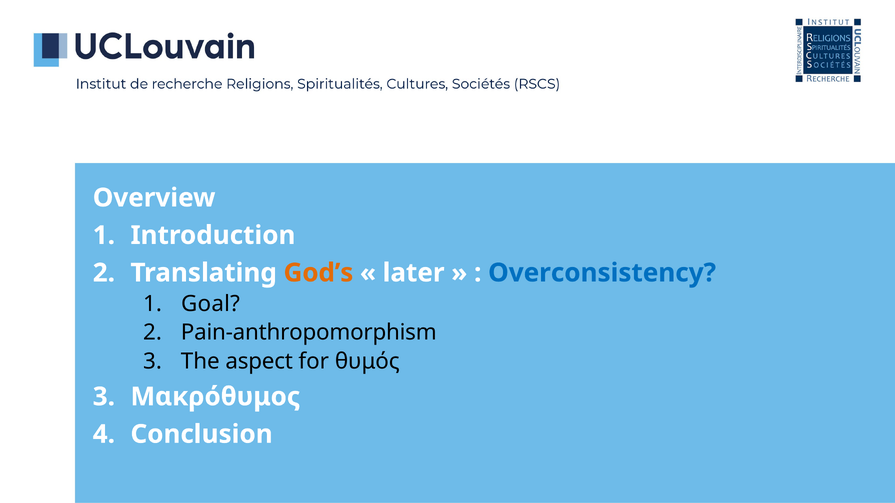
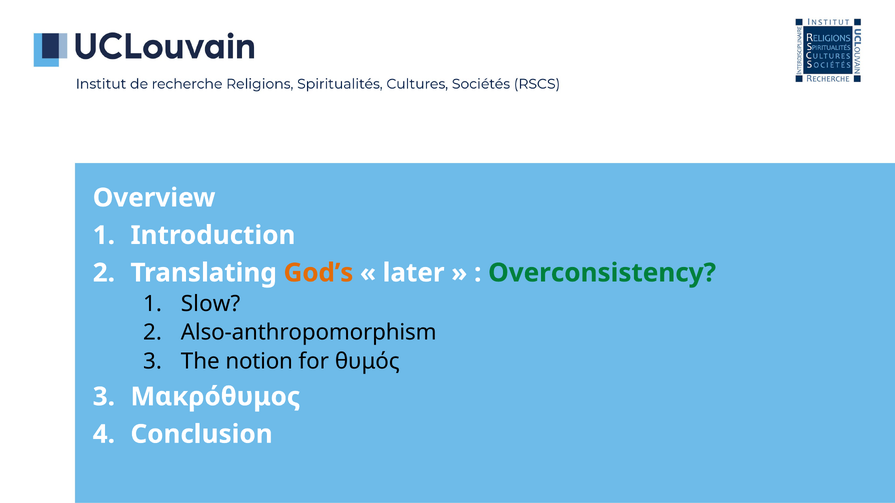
Overconsistency colour: blue -> green (602, 273)
Goal: Goal -> Slow (211, 304)
Pain-anthropomorphism: Pain-anthropomorphism -> Also-anthropomorphism (309, 333)
aspect: aspect -> notion (259, 362)
